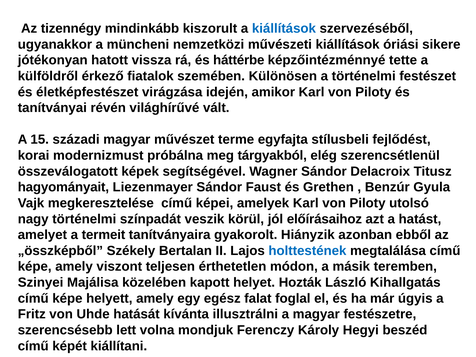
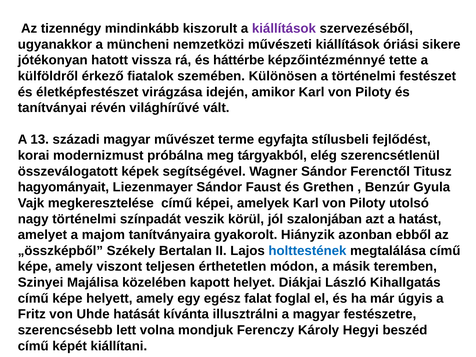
kiállítások colour: blue -> purple (284, 29)
15: 15 -> 13 (40, 140)
Delacroix: Delacroix -> Ferenctől (380, 171)
előírásaihoz: előírásaihoz -> szalonjában (324, 219)
termeit: termeit -> majom (103, 235)
Hozták: Hozták -> Diákjai (300, 282)
